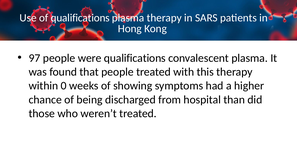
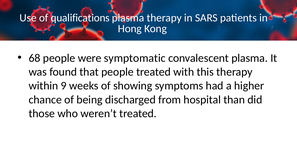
97: 97 -> 68 (35, 58)
were qualifications: qualifications -> symptomatic (135, 58)
0: 0 -> 9 (64, 86)
